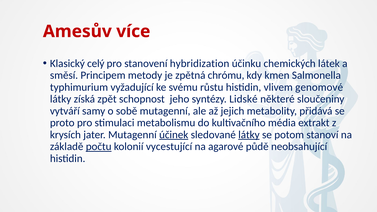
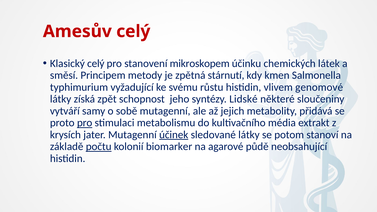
Amesův více: více -> celý (133, 31)
hybridization: hybridization -> mikroskopem (200, 63)
chrómu: chrómu -> stárnutí (226, 75)
pro underline: none -> present (85, 123)
látky underline: present -> none (249, 135)
vycestující: vycestující -> biomarker (169, 147)
